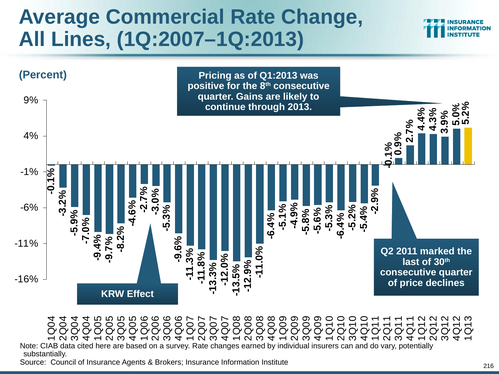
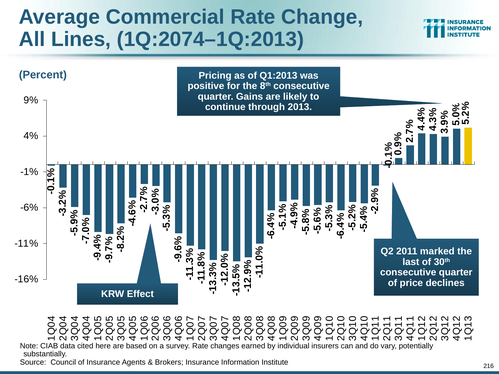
1Q:2007–1Q:2013: 1Q:2007–1Q:2013 -> 1Q:2074–1Q:2013 (210, 39)
